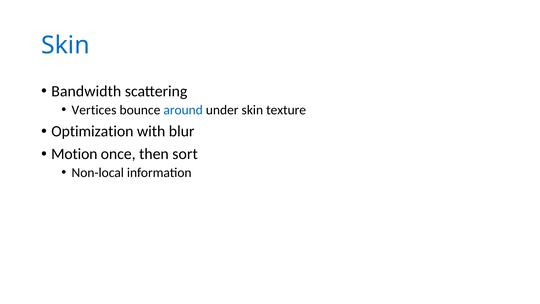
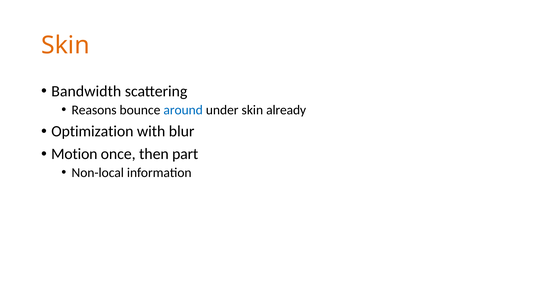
Skin colour: blue -> orange (65, 45)
Vertices: Vertices -> Reasons (94, 110)
texture: texture -> already (286, 110)
sort: sort -> part (185, 154)
